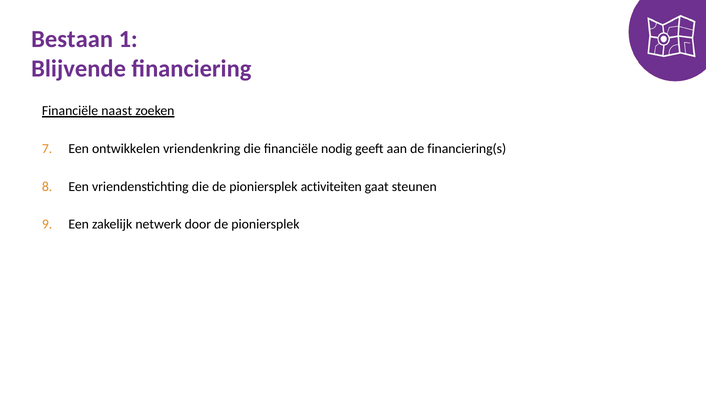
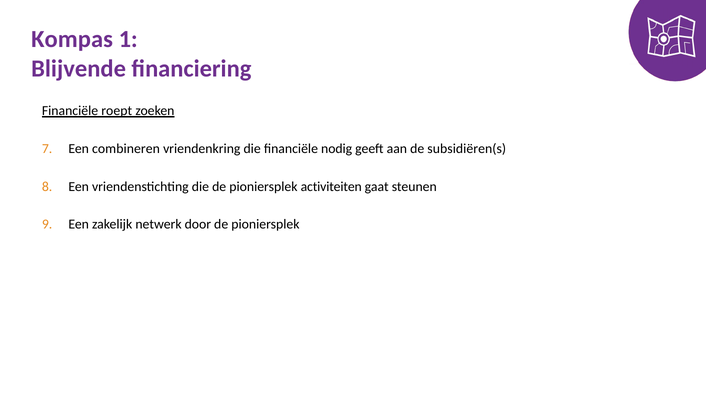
Bestaan: Bestaan -> Kompas (72, 39)
naast: naast -> roept (117, 111)
ontwikkelen: ontwikkelen -> combineren (126, 149)
financiering(s: financiering(s -> subsidiëren(s (467, 149)
